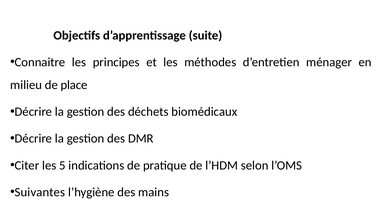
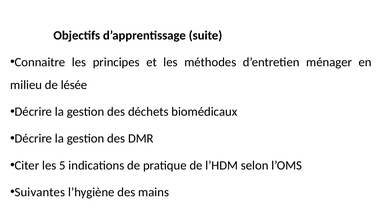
place: place -> lésée (74, 85)
